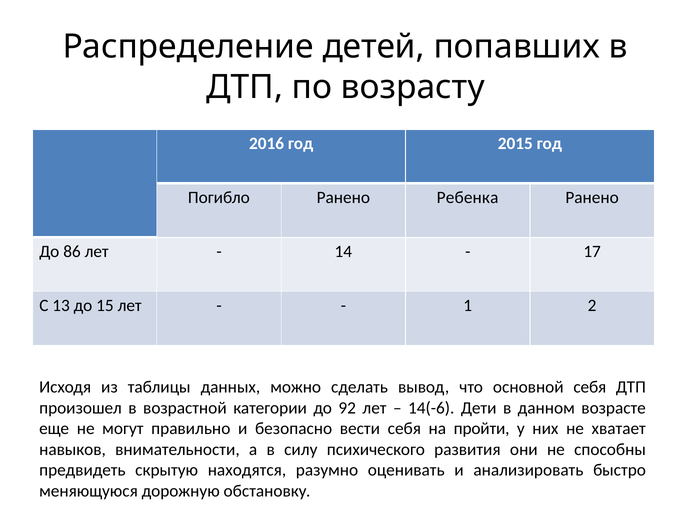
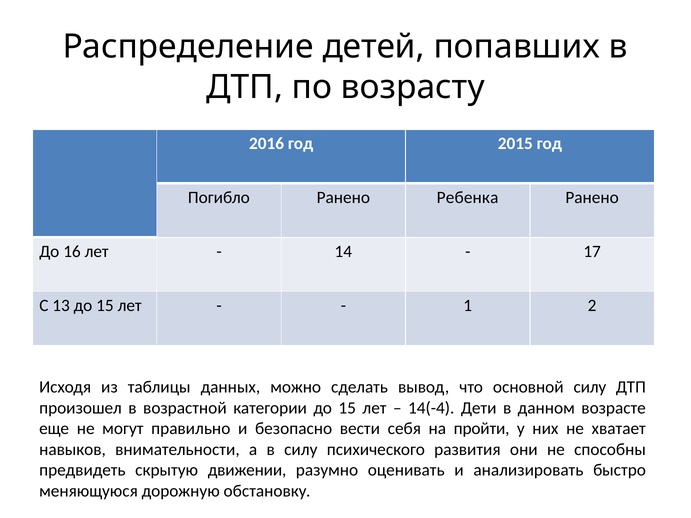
86: 86 -> 16 (72, 252)
основной себя: себя -> силу (590, 387)
категории до 92: 92 -> 15 (347, 408)
14(-6: 14(-6 -> 14(-4 (431, 408)
находятся: находятся -> движении (247, 470)
